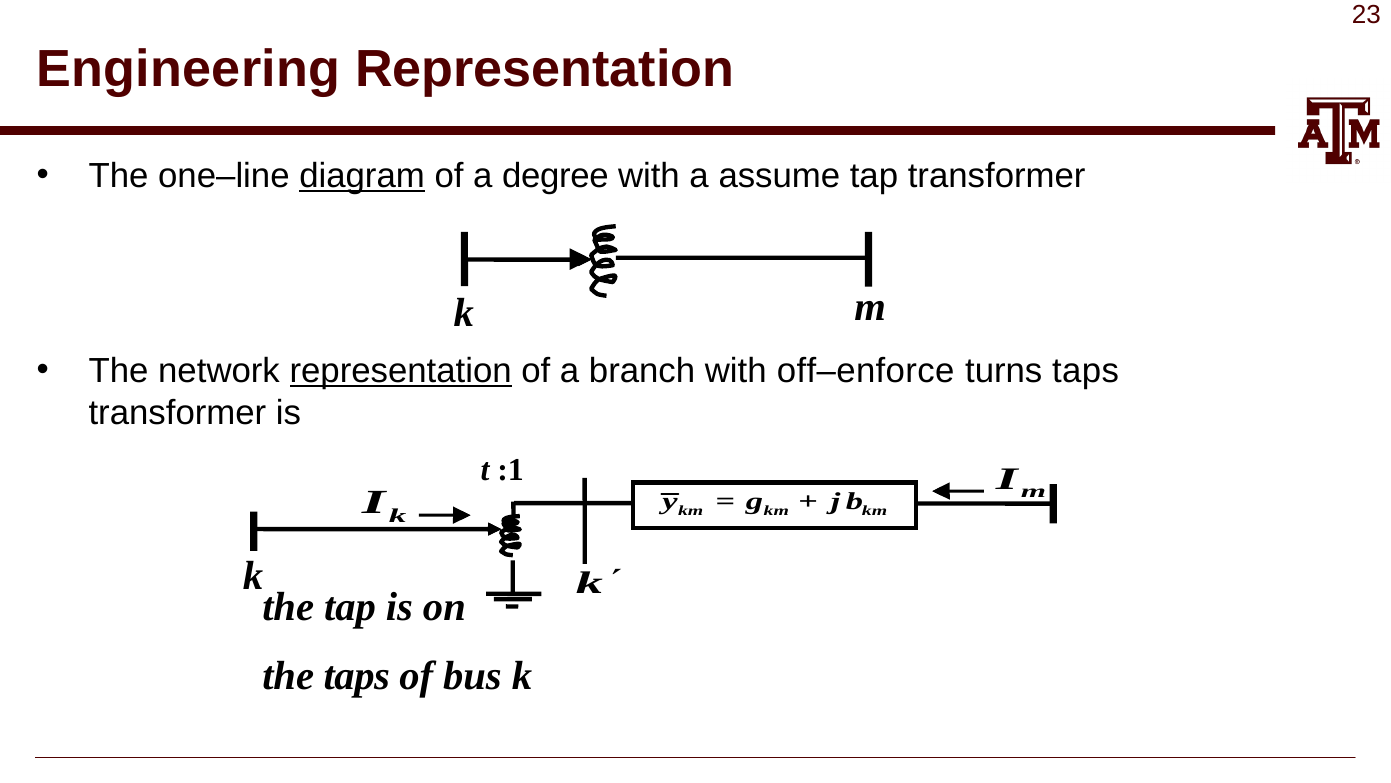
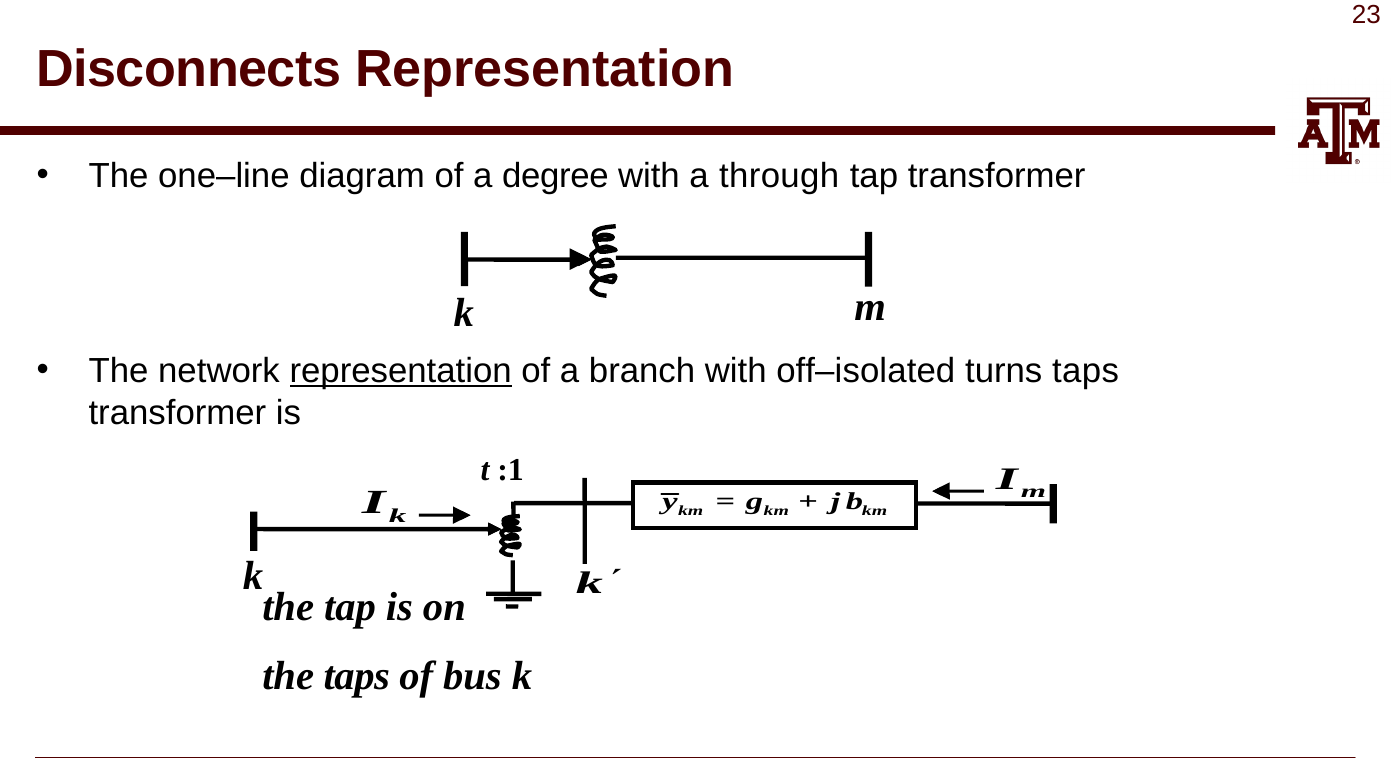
Engineering: Engineering -> Disconnects (189, 69)
diagram underline: present -> none (362, 176)
assume: assume -> through (779, 176)
off–enforce: off–enforce -> off–isolated (866, 371)
